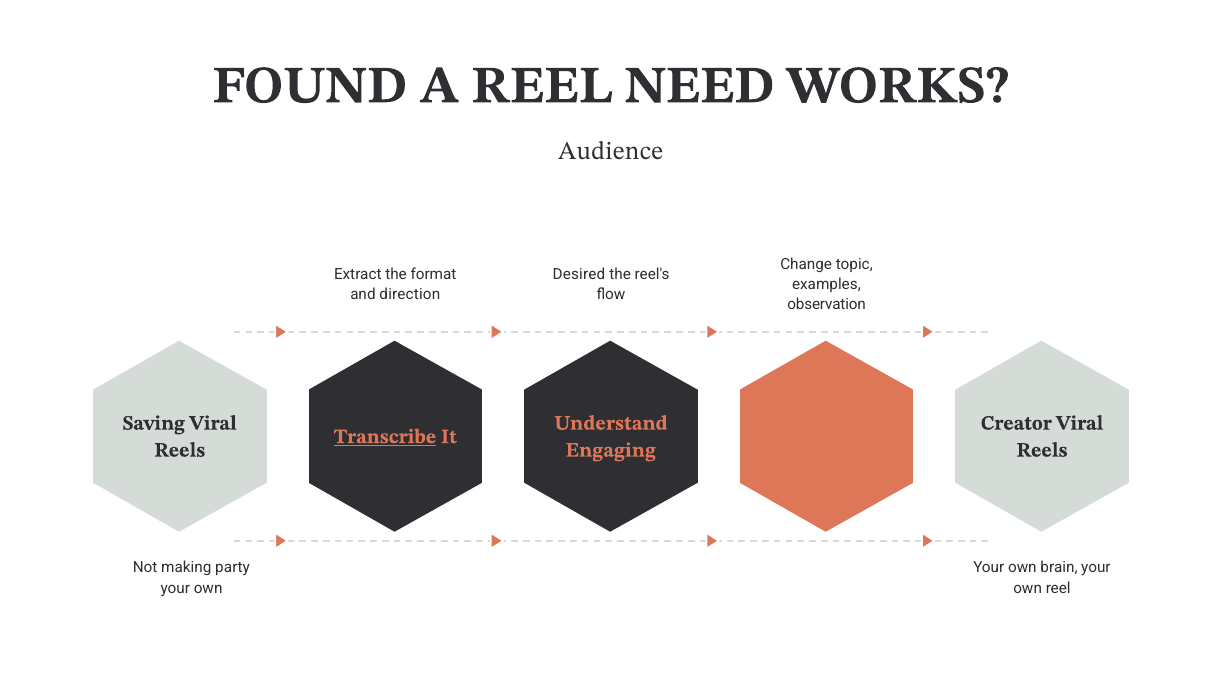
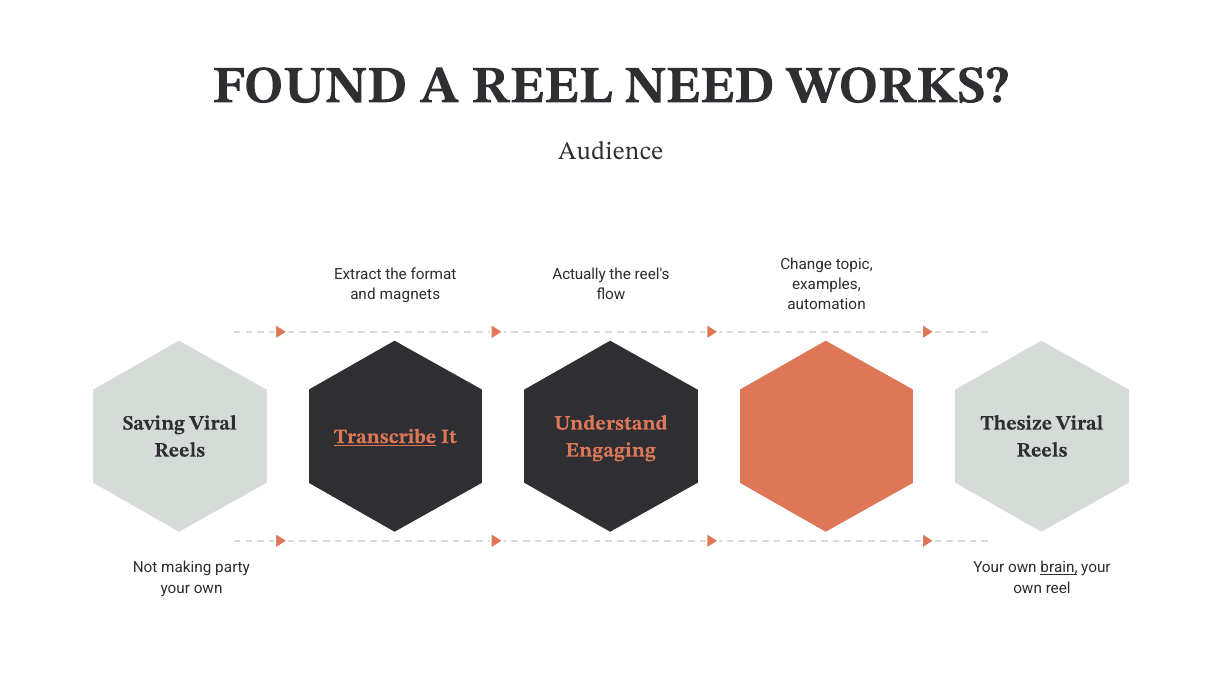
Desired: Desired -> Actually (579, 274)
direction: direction -> magnets (410, 295)
observation: observation -> automation (826, 305)
Creator: Creator -> Thesize (1016, 423)
brain underline: none -> present (1059, 567)
